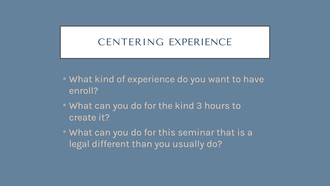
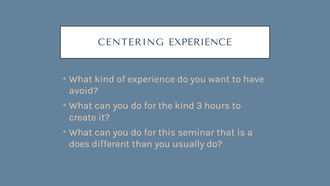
enroll: enroll -> avoid (84, 91)
legal: legal -> does (79, 144)
